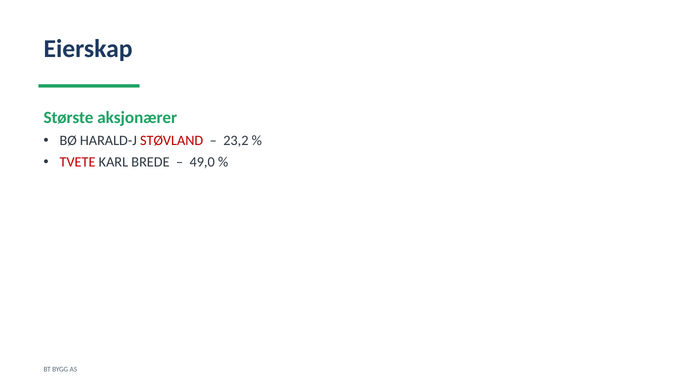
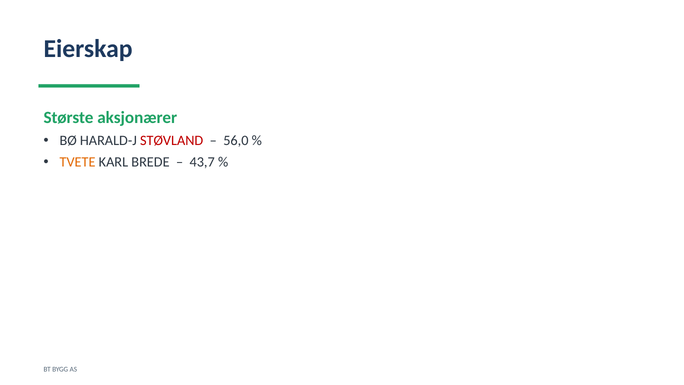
23,2: 23,2 -> 56,0 (236, 141)
TVETE colour: red -> orange (78, 162)
49,0: 49,0 -> 43,7 (202, 162)
